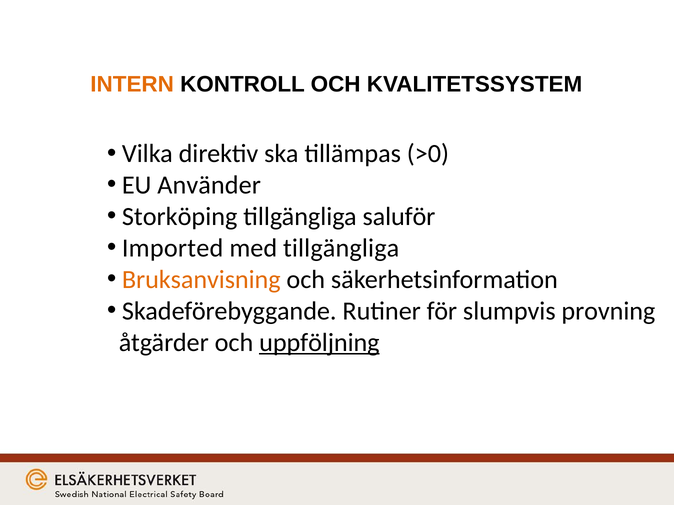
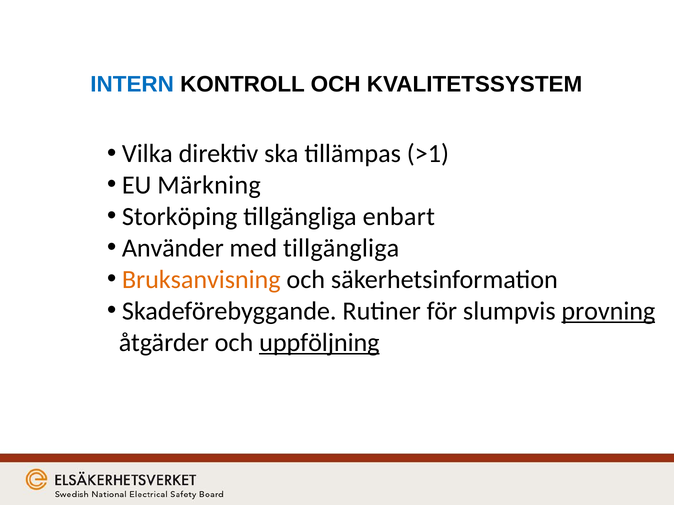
INTERN colour: orange -> blue (132, 84)
>0: >0 -> >1 (428, 154)
Använder: Använder -> Märkning (209, 185)
saluför: saluför -> enbart (399, 217)
Imported: Imported -> Använder (173, 248)
provning underline: none -> present (608, 311)
